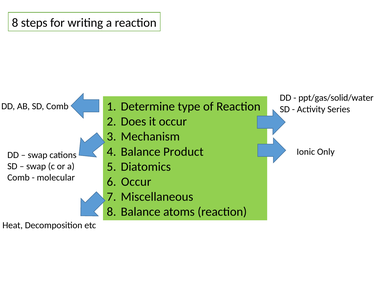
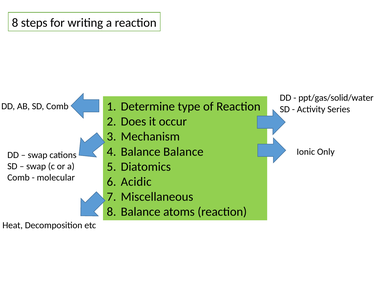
Balance Product: Product -> Balance (183, 151)
Occur: Occur -> Acidic (136, 181)
